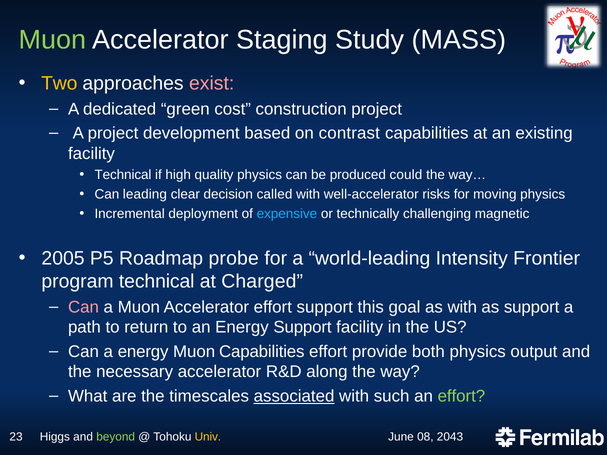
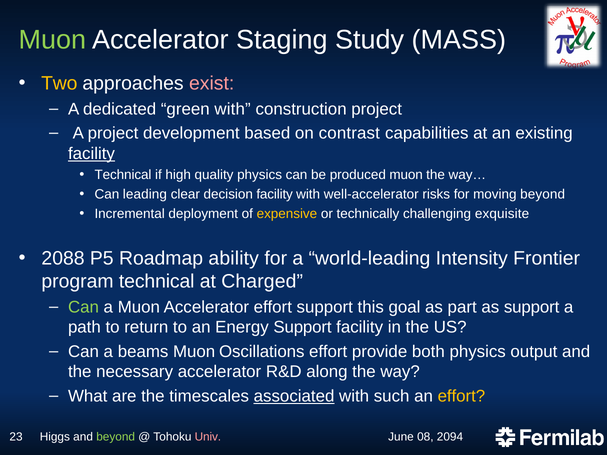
green cost: cost -> with (233, 109)
facility underline: none -> present (91, 154)
produced could: could -> muon (406, 175)
decision called: called -> facility (275, 194)
moving physics: physics -> beyond (543, 194)
expensive colour: light blue -> yellow (287, 214)
magnetic: magnetic -> exquisite (502, 214)
2005: 2005 -> 2088 (63, 258)
probe: probe -> ability (234, 258)
Can colour: pink -> light green (84, 307)
as with: with -> part (462, 307)
a energy: energy -> beams (143, 352)
Muon Capabilities: Capabilities -> Oscillations (262, 352)
effort colour: light green -> yellow (461, 396)
Univ colour: yellow -> pink (208, 437)
2043: 2043 -> 2094 (450, 437)
